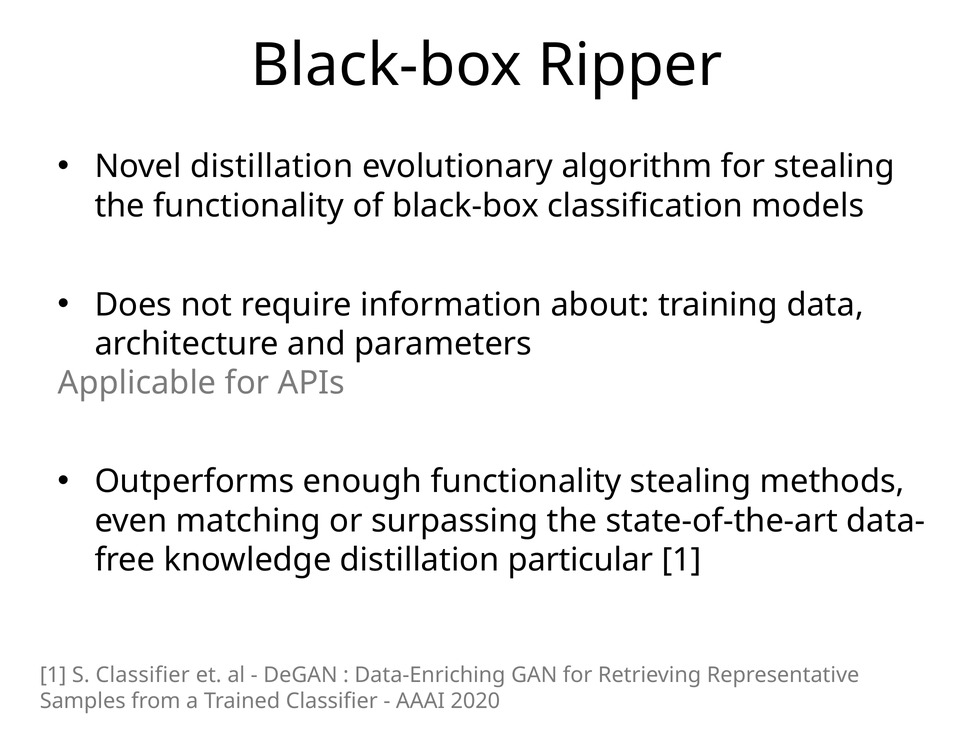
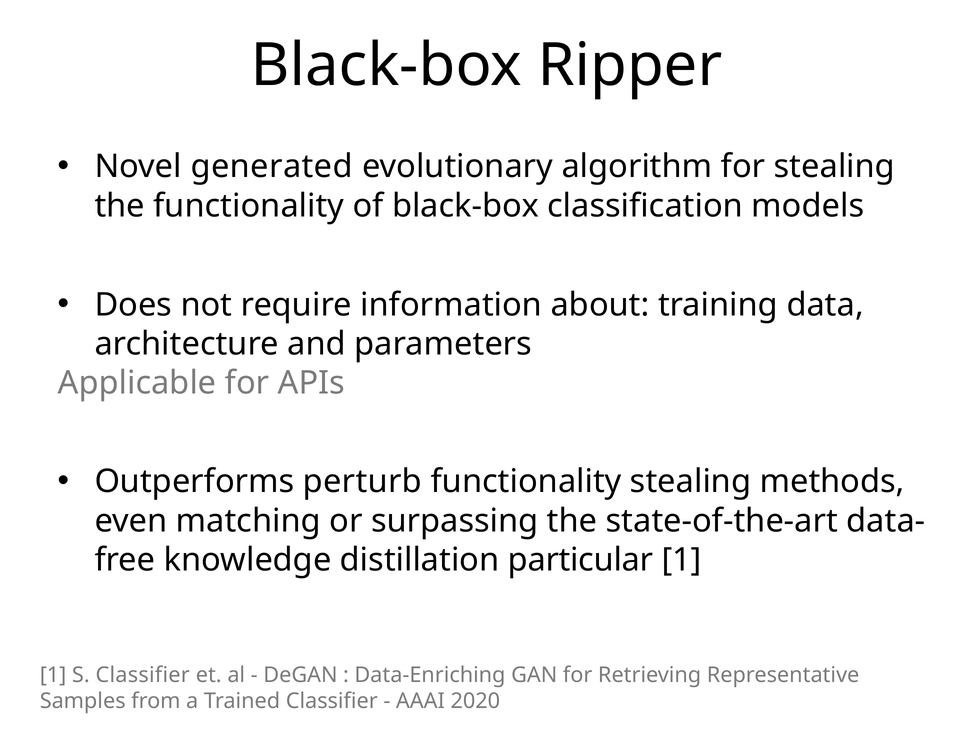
Novel distillation: distillation -> generated (272, 167)
enough: enough -> perturb (362, 482)
